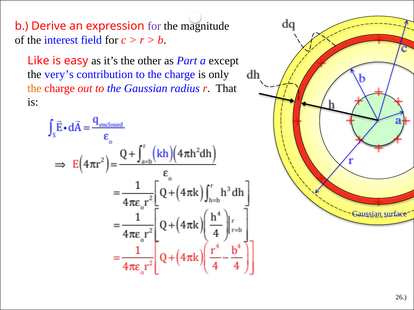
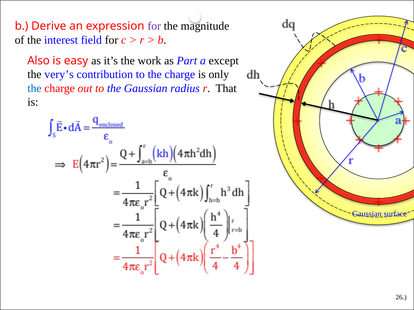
Like: Like -> Also (39, 61)
other: other -> work (149, 61)
the colour: orange -> blue (35, 88)
